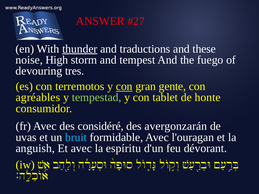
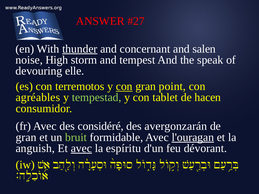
traductions: traductions -> concernant (145, 49)
these: these -> salen (204, 49)
fuego: fuego -> speak (210, 60)
tres: tres -> elle (75, 71)
gente: gente -> point (172, 86)
honte: honte -> hacen (208, 98)
uvas: uvas -> gran (26, 137)
bruit colour: light blue -> light green (76, 137)
l'ouragan underline: none -> present (193, 137)
avec underline: none -> present (81, 148)
